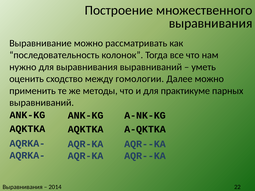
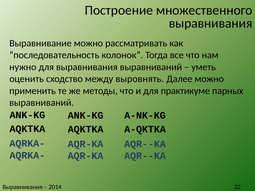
гомологии: гомологии -> выровнять (140, 79)
